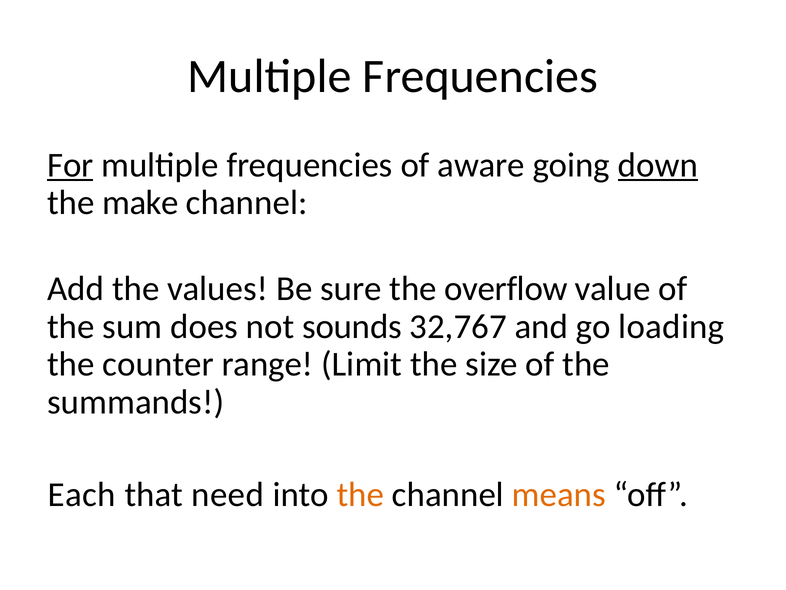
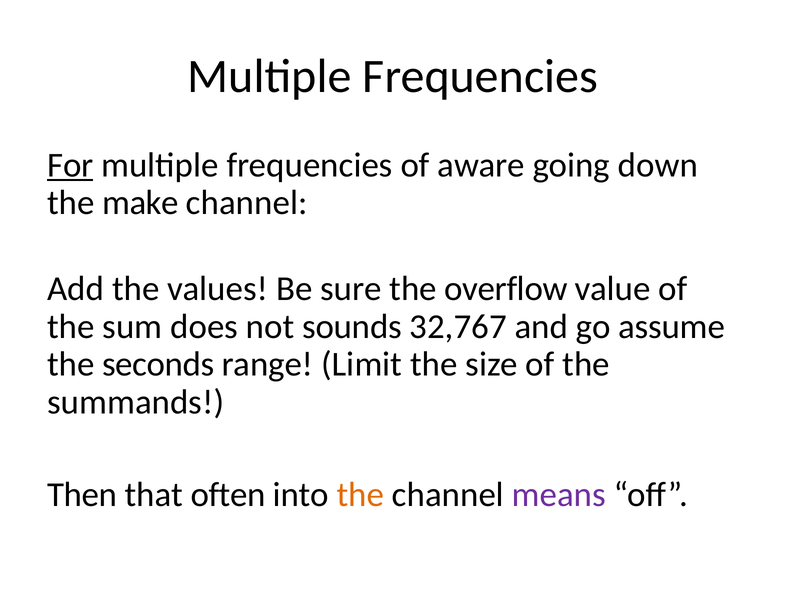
down underline: present -> none (658, 165)
loading: loading -> assume (672, 326)
counter: counter -> seconds (158, 364)
Each: Each -> Then (82, 494)
need: need -> often (228, 494)
means colour: orange -> purple (559, 494)
